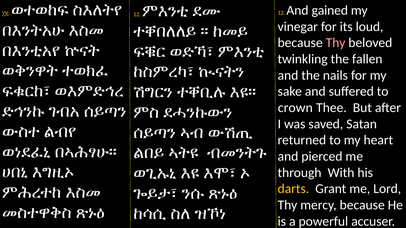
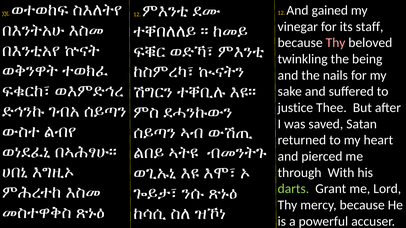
loud: loud -> staff (370, 27)
fallen: fallen -> being (367, 59)
crown: crown -> justice (295, 108)
darts colour: yellow -> light green (293, 189)
